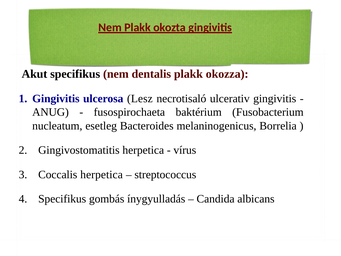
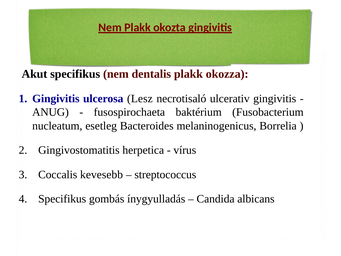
Coccalis herpetica: herpetica -> kevesebb (102, 174)
